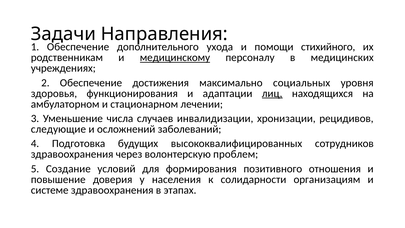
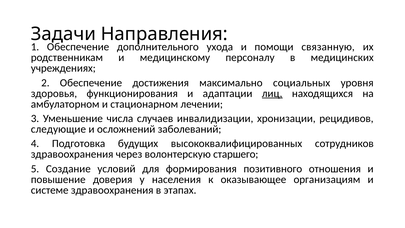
стихийного: стихийного -> связанную (328, 47)
медицинскому underline: present -> none (175, 58)
проблем: проблем -> старшего (236, 154)
солидарности: солидарности -> оказывающее (253, 179)
